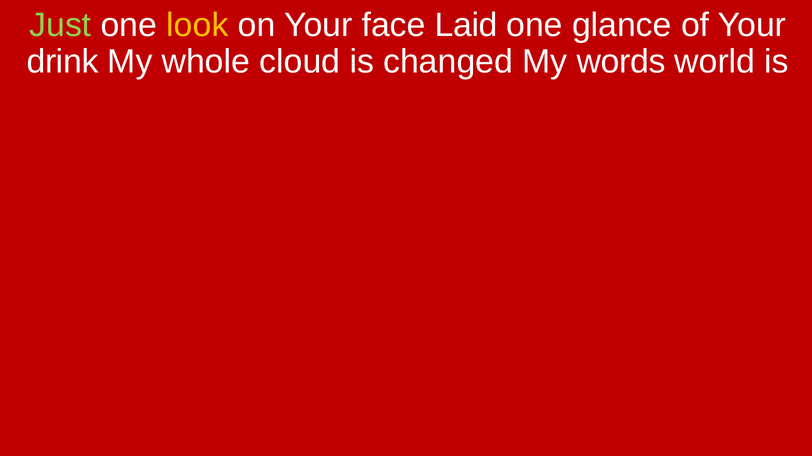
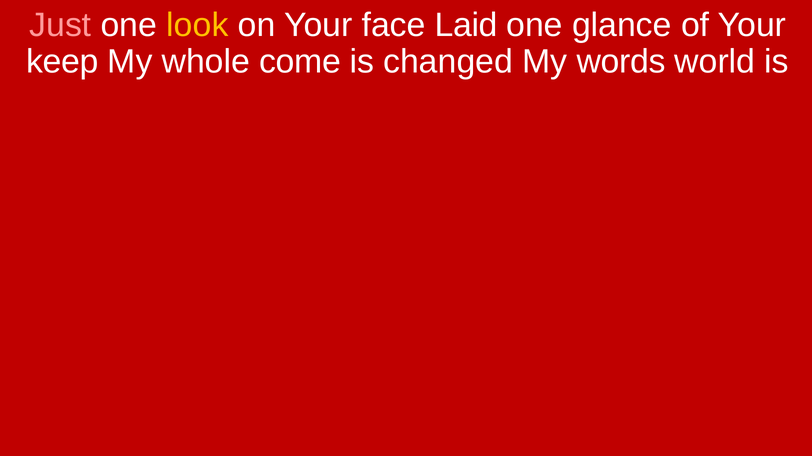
Just colour: light green -> pink (60, 25)
drink: drink -> keep (63, 62)
cloud: cloud -> come (300, 62)
